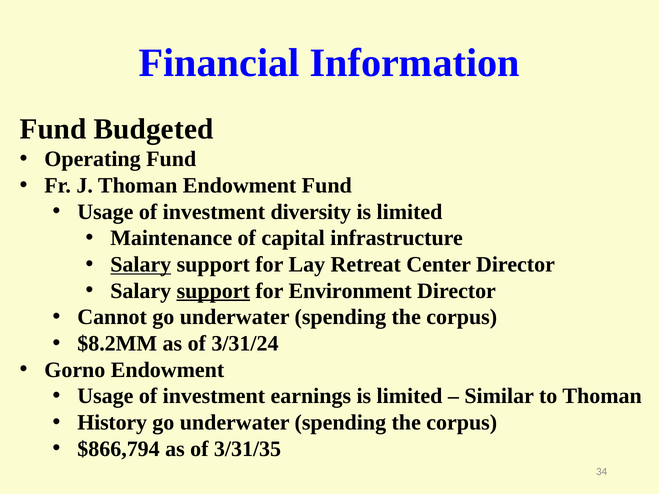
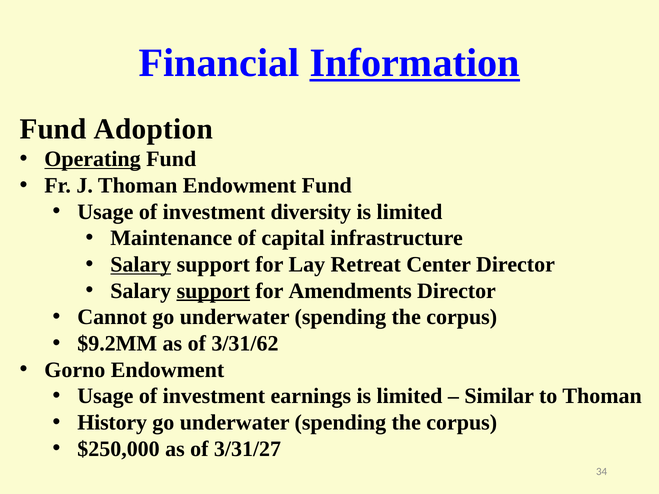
Information underline: none -> present (415, 63)
Budgeted: Budgeted -> Adoption (153, 129)
Operating underline: none -> present (93, 159)
Environment: Environment -> Amendments (350, 291)
$8.2MM: $8.2MM -> $9.2MM (117, 344)
3/31/24: 3/31/24 -> 3/31/62 (245, 344)
$866,794: $866,794 -> $250,000 (119, 449)
3/31/35: 3/31/35 -> 3/31/27 (248, 449)
